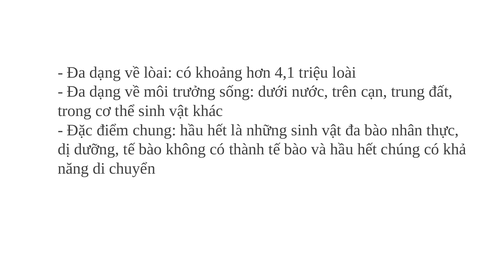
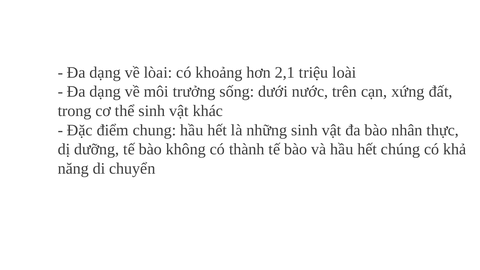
4,1: 4,1 -> 2,1 (285, 72)
trung: trung -> xứng (408, 92)
